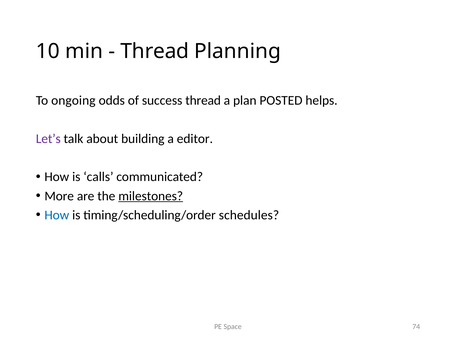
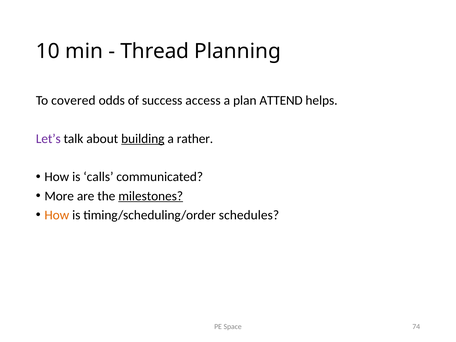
ongoing: ongoing -> covered (73, 100)
success thread: thread -> access (203, 100)
POSTED: POSTED -> ATTEND (281, 100)
building underline: none -> present (143, 139)
editor: editor -> rather (195, 139)
How colour: blue -> orange (57, 215)
